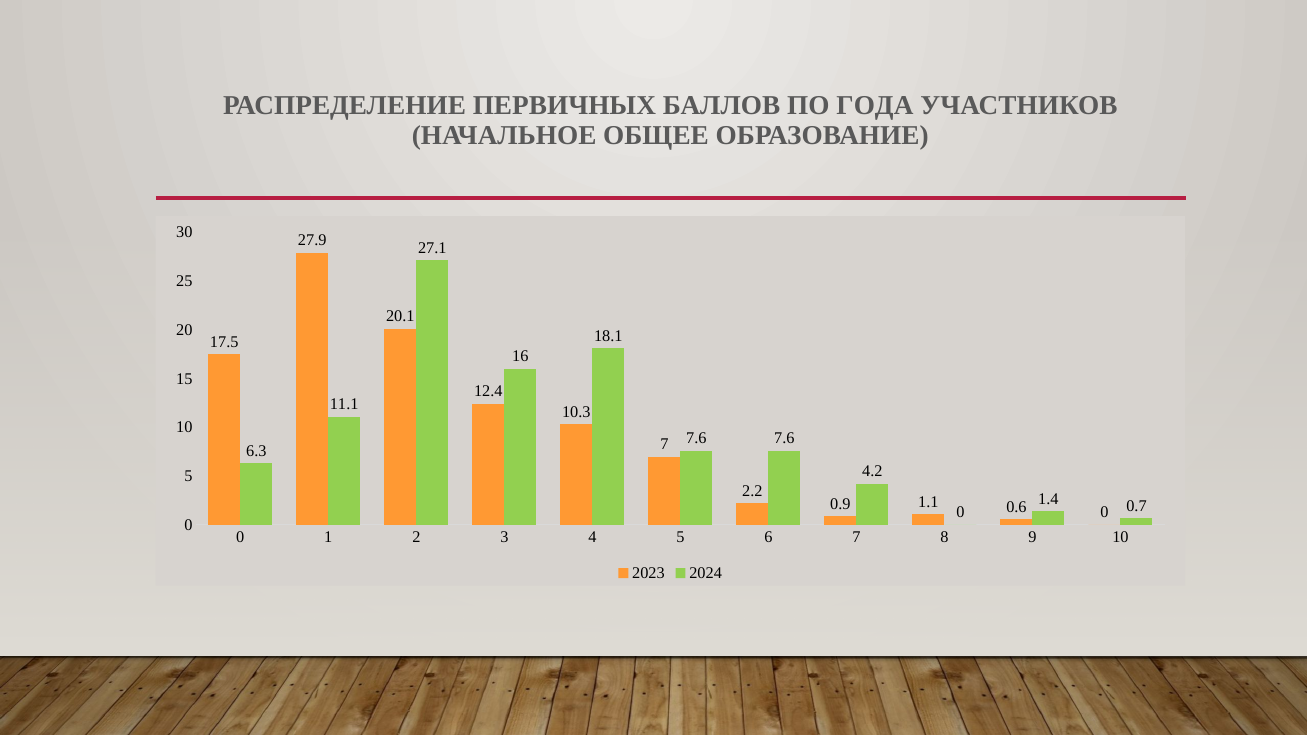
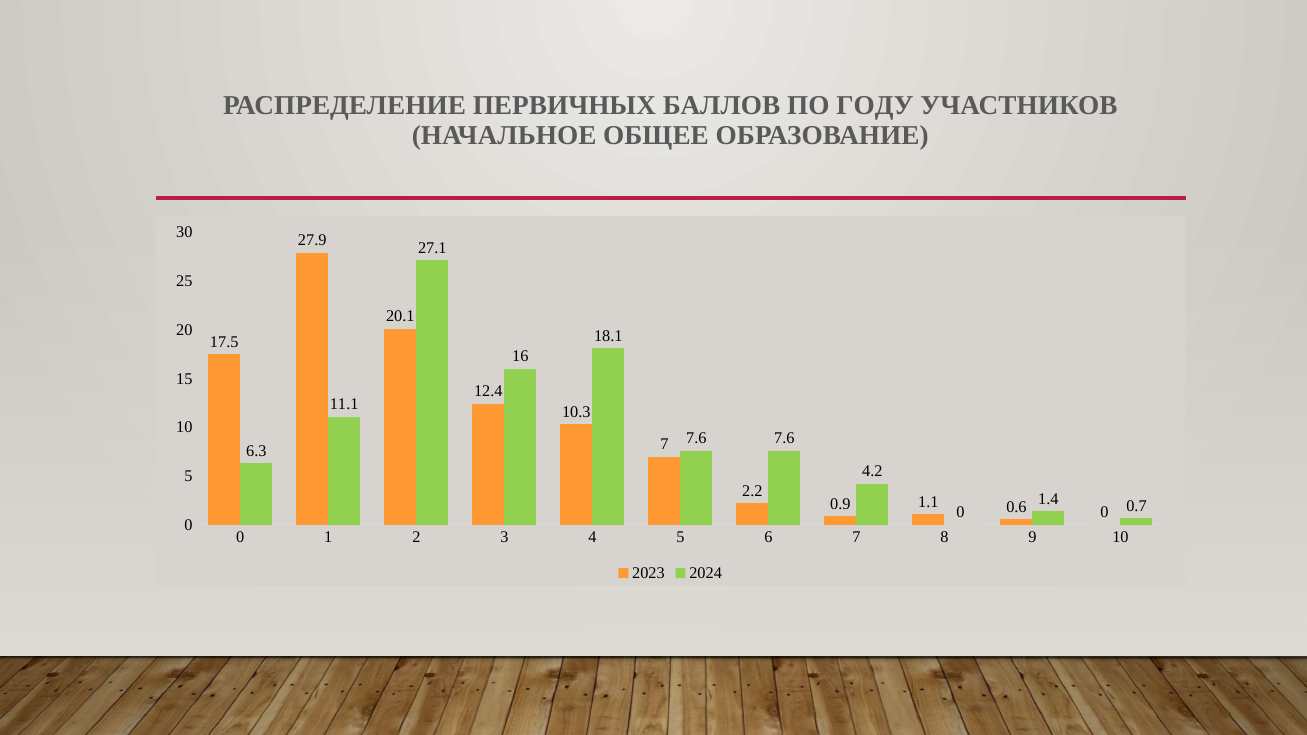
ГОДА: ГОДА -> ГОДУ (875, 106)
